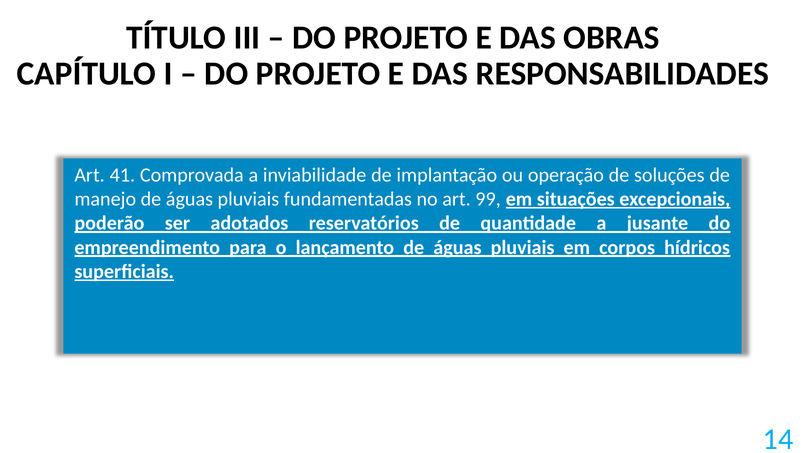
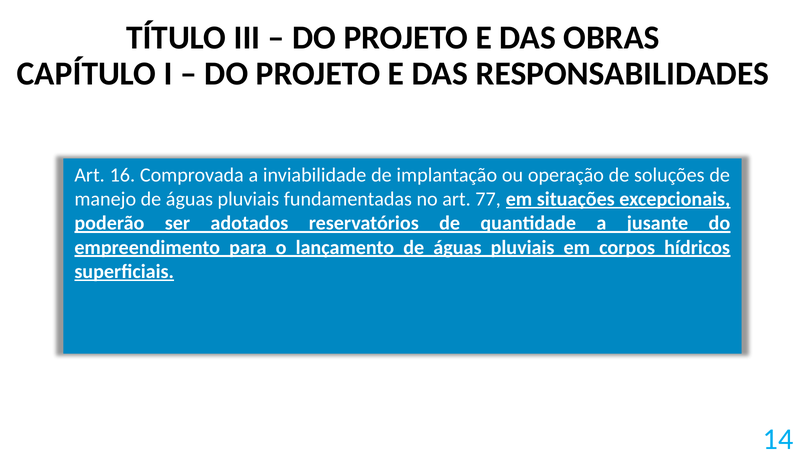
41: 41 -> 16 (122, 175)
99: 99 -> 77 (488, 199)
